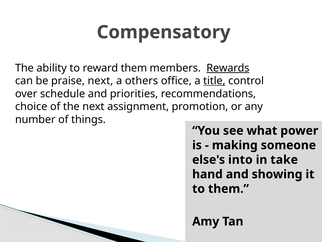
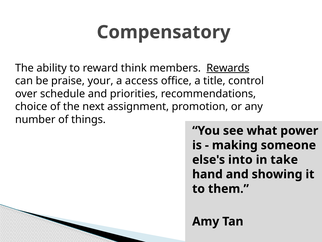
reward them: them -> think (134, 68)
praise next: next -> your (100, 81)
others: others -> access (142, 81)
title underline: present -> none (214, 81)
